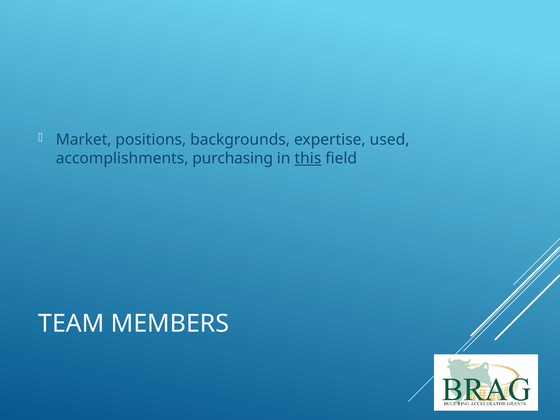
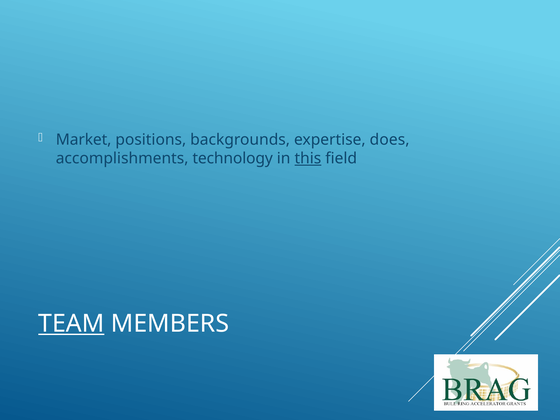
used: used -> does (390, 140)
purchasing: purchasing -> technology (233, 158)
TEAM underline: none -> present (71, 324)
